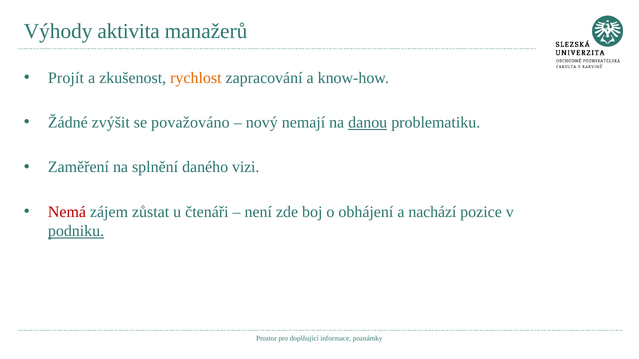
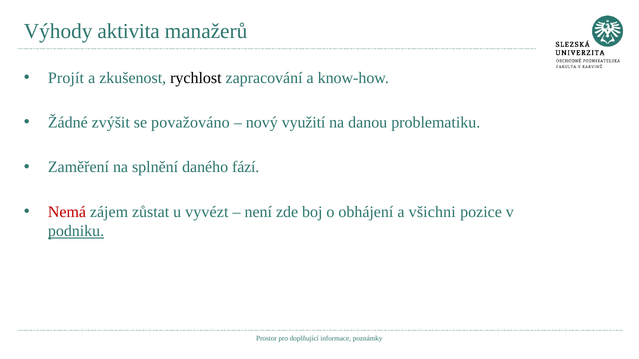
rychlost colour: orange -> black (196, 78)
nemají: nemají -> využití (304, 123)
danou underline: present -> none (368, 123)
vizi: vizi -> fází (246, 167)
čtenáři: čtenáři -> vyvézt (207, 212)
nachází: nachází -> všichni (432, 212)
